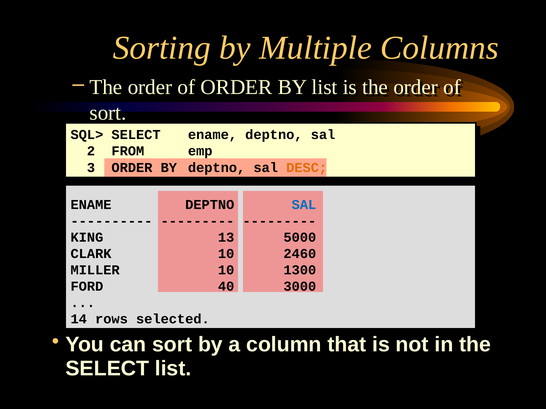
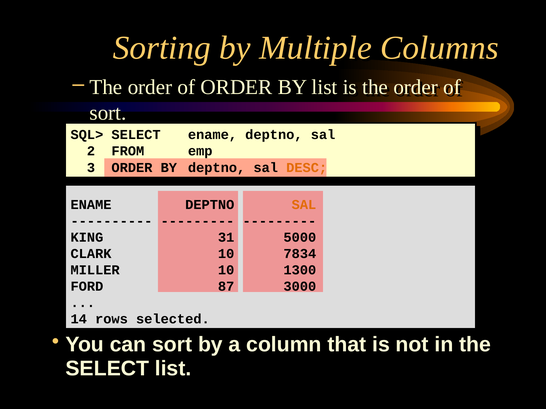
SAL colour: blue -> orange (304, 205)
13: 13 -> 31 (226, 238)
2460: 2460 -> 7834 (300, 254)
40: 40 -> 87 (226, 287)
